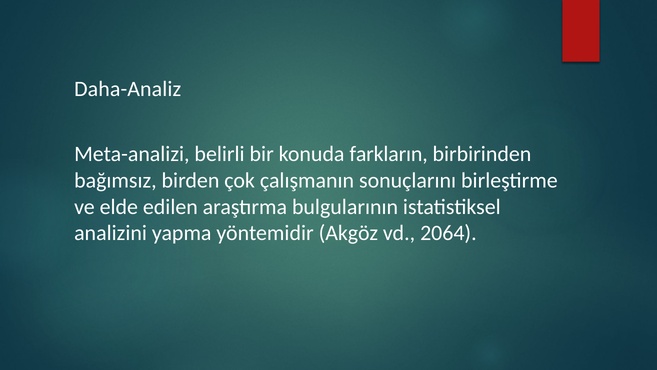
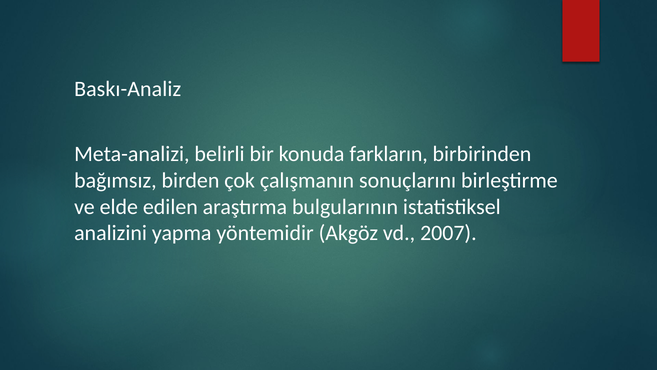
Daha-Analiz: Daha-Analiz -> Baskı-Analiz (128, 89)
2064: 2064 -> 2007 (448, 233)
